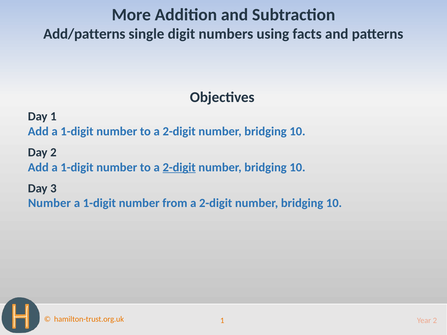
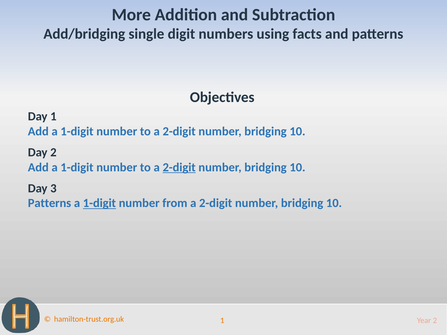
Add/patterns: Add/patterns -> Add/bridging (84, 34)
Number: Number -> Patterns (50, 203)
1-digit underline: none -> present (99, 203)
